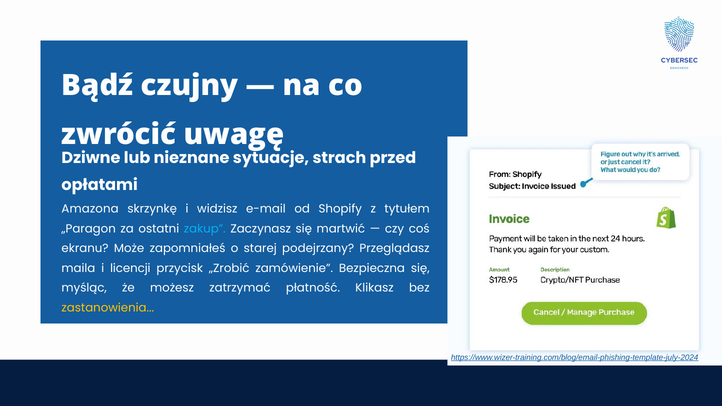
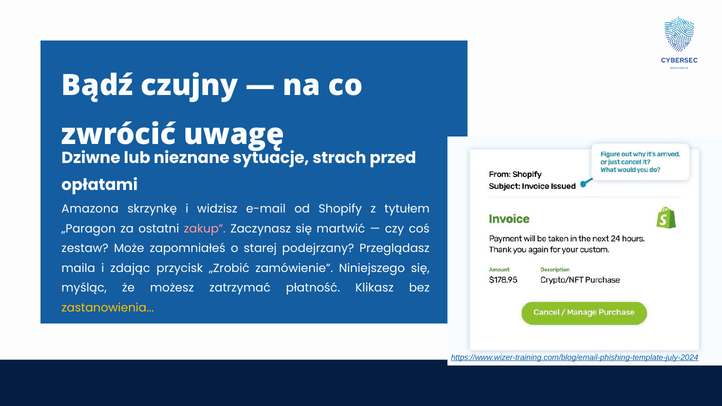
zakup colour: light blue -> pink (205, 229)
ekranu: ekranu -> zestaw (85, 249)
licencji: licencji -> zdając (130, 268)
Bezpieczna: Bezpieczna -> Niniejszego (372, 268)
